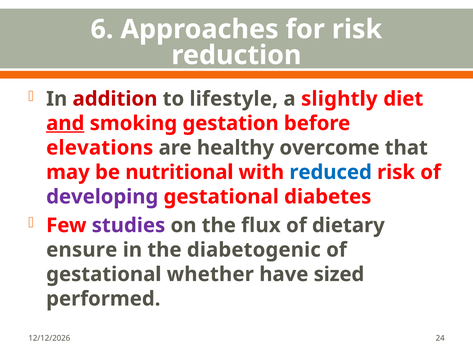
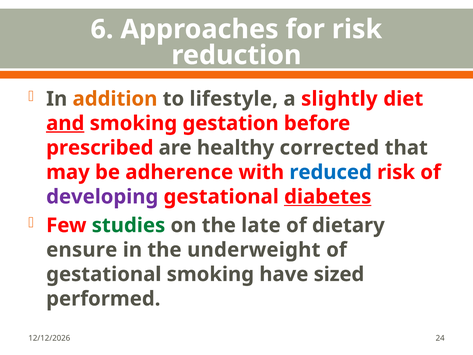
addition colour: red -> orange (115, 99)
elevations: elevations -> prescribed (100, 148)
overcome: overcome -> corrected (329, 148)
nutritional: nutritional -> adherence (179, 172)
diabetes underline: none -> present (328, 197)
studies colour: purple -> green (128, 225)
flux: flux -> late (261, 225)
diabetogenic: diabetogenic -> underweight (254, 250)
gestational whether: whether -> smoking (210, 274)
